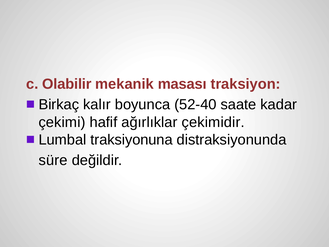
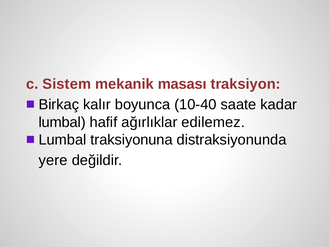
Olabilir: Olabilir -> Sistem (67, 84)
52-40: 52-40 -> 10-40 (195, 105)
çekimi: çekimi -> lumbal (62, 122)
çekimidir: çekimidir -> edilemez (213, 122)
süre: süre -> yere (53, 160)
